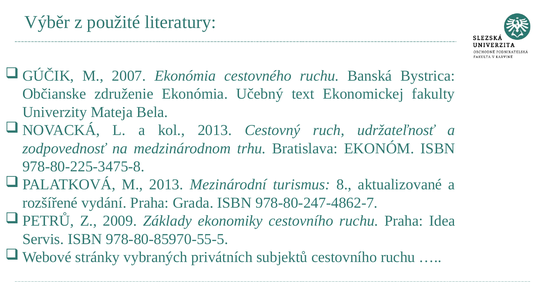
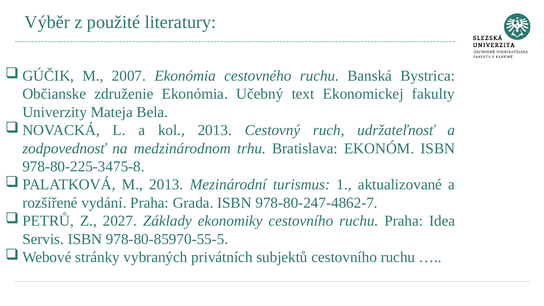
8: 8 -> 1 (344, 185)
2009: 2009 -> 2027 (120, 221)
